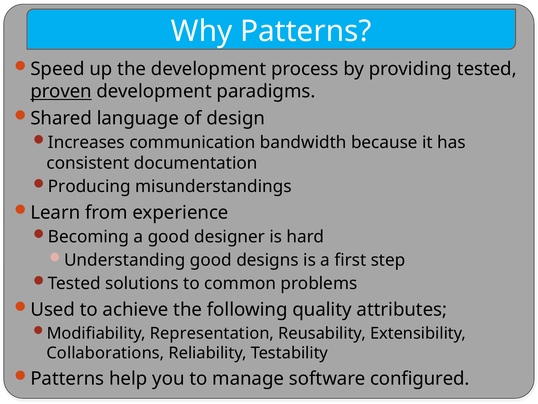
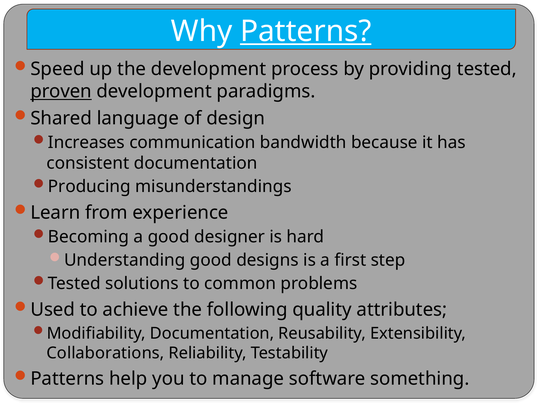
Patterns underline: none -> present (306, 31)
Modifiability Representation: Representation -> Documentation (212, 333)
configured: configured -> something (420, 378)
